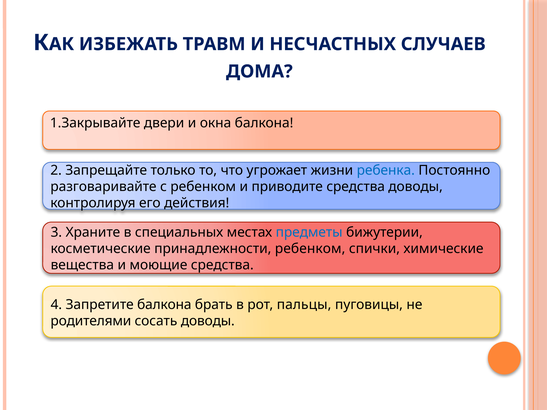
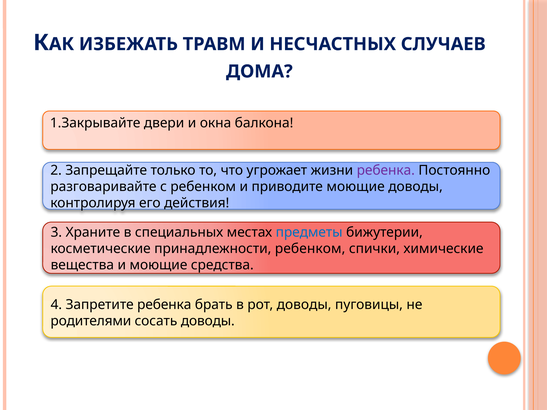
ребенка colour: blue -> purple (386, 170)
средства: средства -> моющие (356, 187)
Запретите балкона: балкона -> ребенка (164, 305)
рот пальцы: пальцы -> доводы (304, 305)
